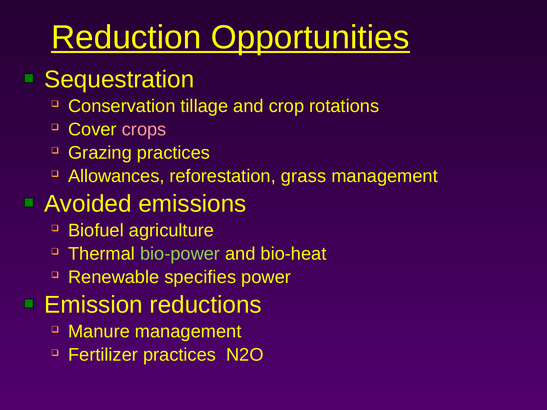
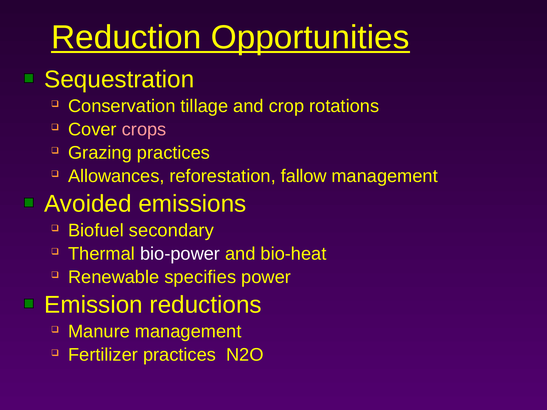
grass: grass -> fallow (304, 176)
agriculture: agriculture -> secondary (171, 231)
bio-power colour: light green -> white (180, 254)
